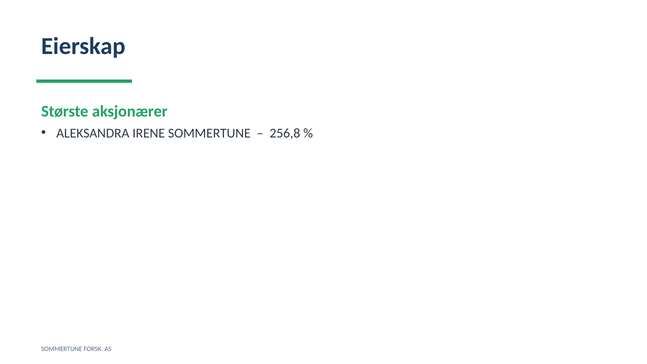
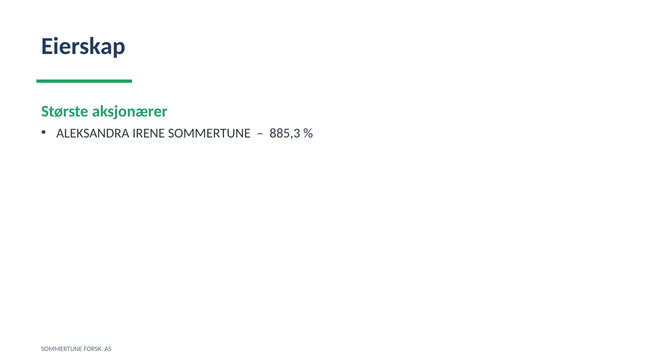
256,8: 256,8 -> 885,3 (285, 133)
